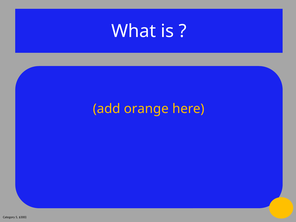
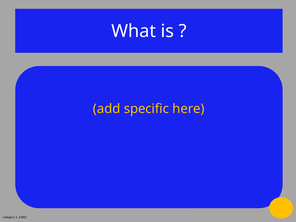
orange: orange -> specific (146, 109)
